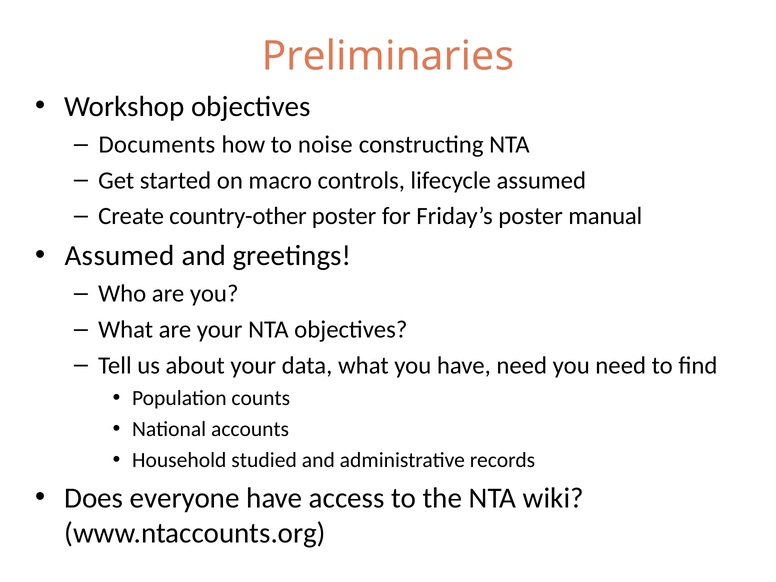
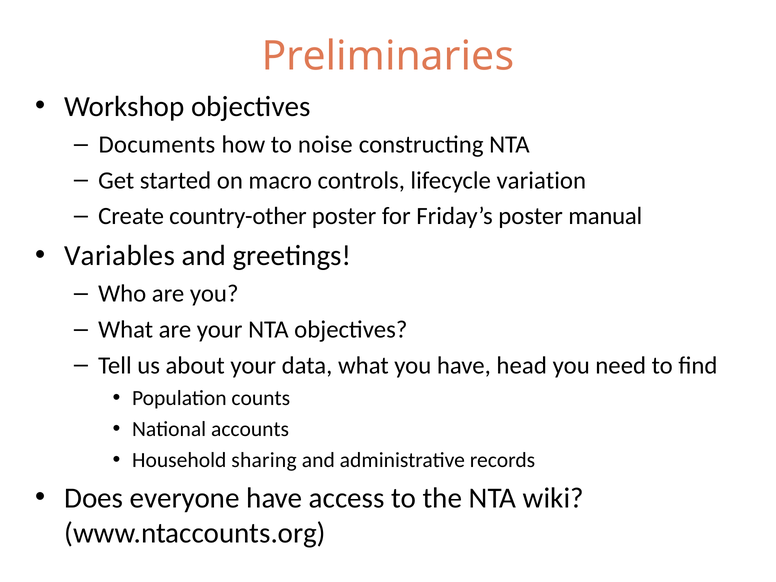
lifecycle assumed: assumed -> variation (541, 180)
Assumed: Assumed -> Variables (120, 256)
have need: need -> head (522, 365)
studied: studied -> sharing (264, 460)
